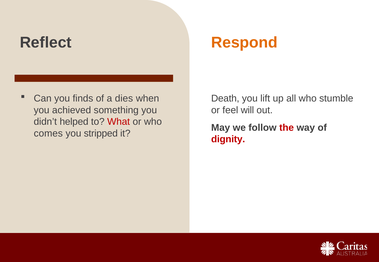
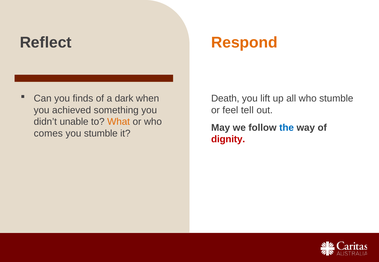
dies: dies -> dark (124, 99)
will: will -> tell (247, 110)
helped: helped -> unable (74, 122)
What colour: red -> orange (119, 122)
the colour: red -> blue (287, 128)
you stripped: stripped -> stumble (101, 134)
